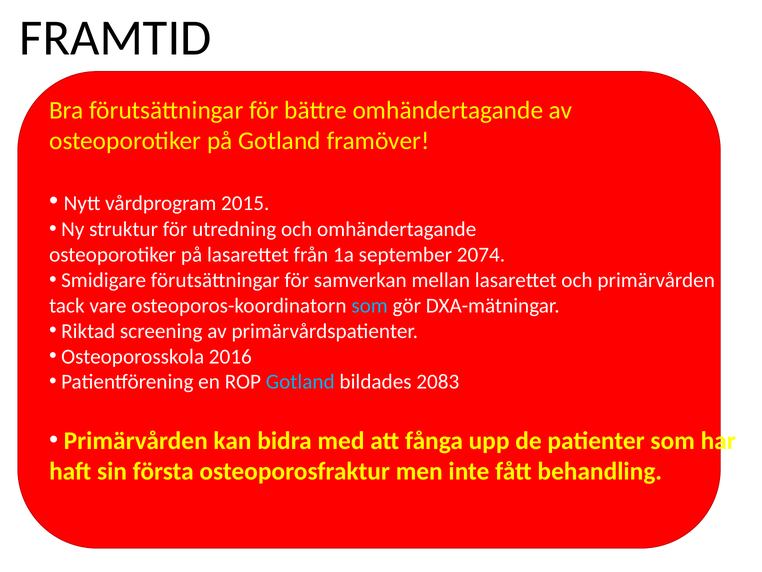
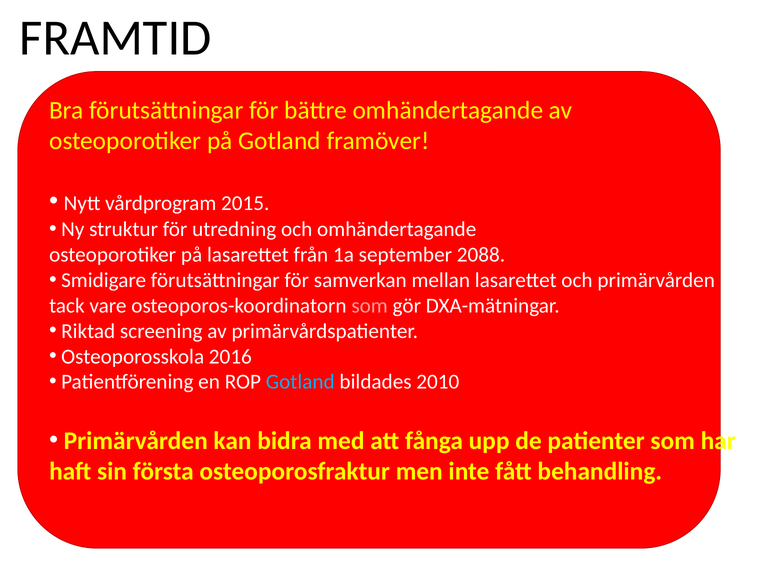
2074: 2074 -> 2088 (481, 255)
som colour: light blue -> pink (370, 305)
2083: 2083 -> 2010 (438, 382)
